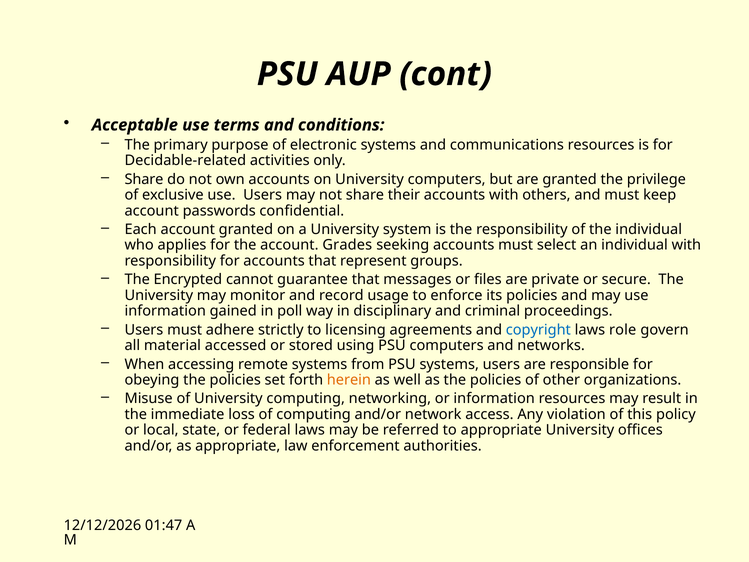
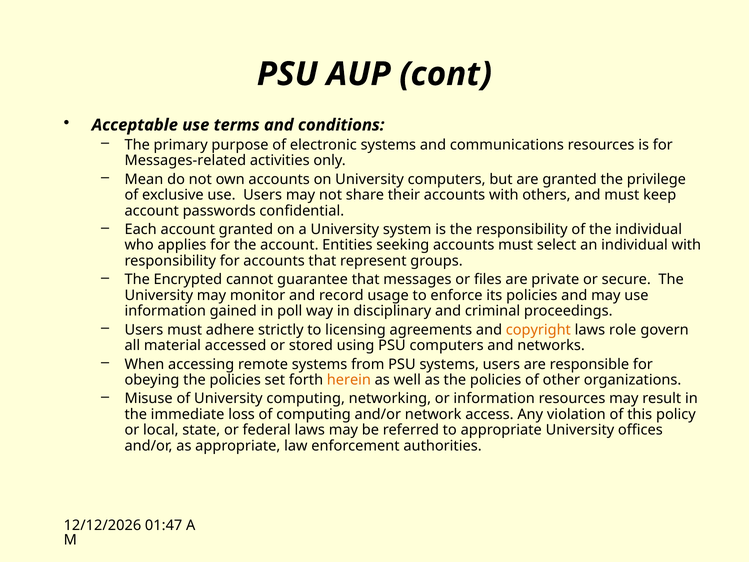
Decidable-related: Decidable-related -> Messages-related (185, 161)
Share: Share -> Mean (144, 179)
Grades: Grades -> Entities (347, 245)
copyright colour: blue -> orange (538, 330)
